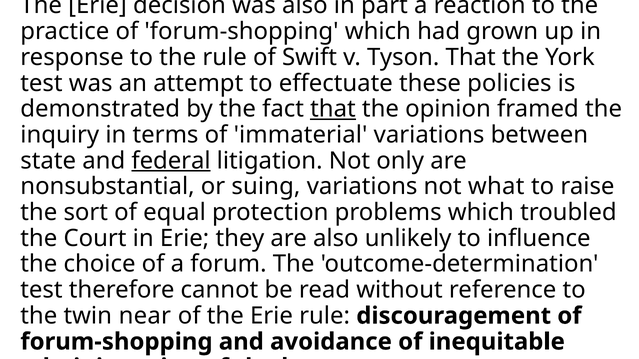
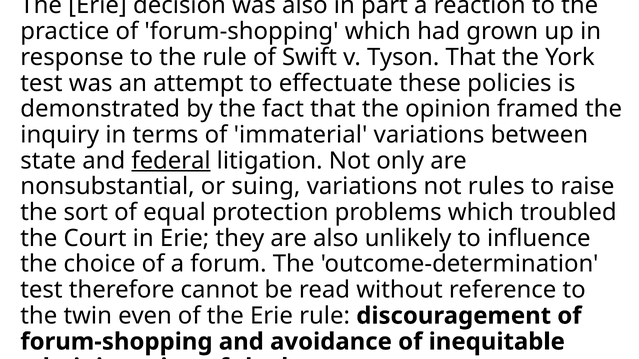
that underline: present -> none (333, 109)
what: what -> rules (496, 187)
near: near -> even (145, 316)
